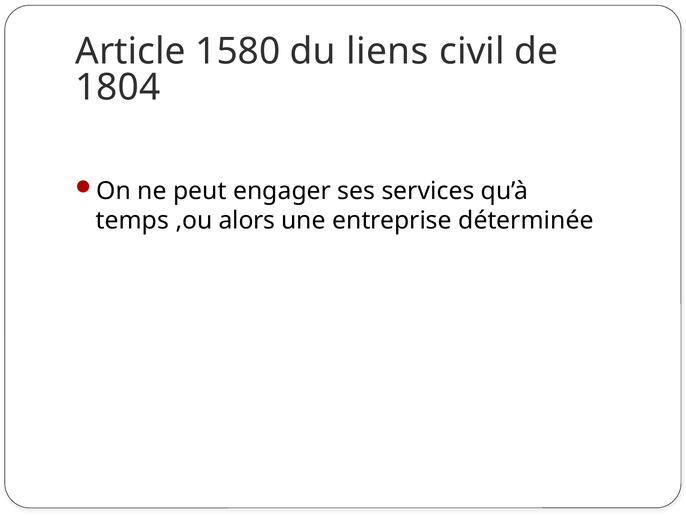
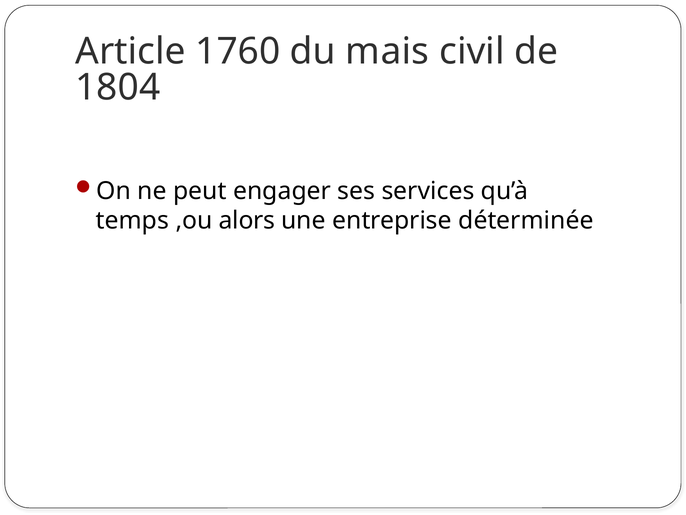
1580: 1580 -> 1760 (238, 52)
liens: liens -> mais (387, 52)
